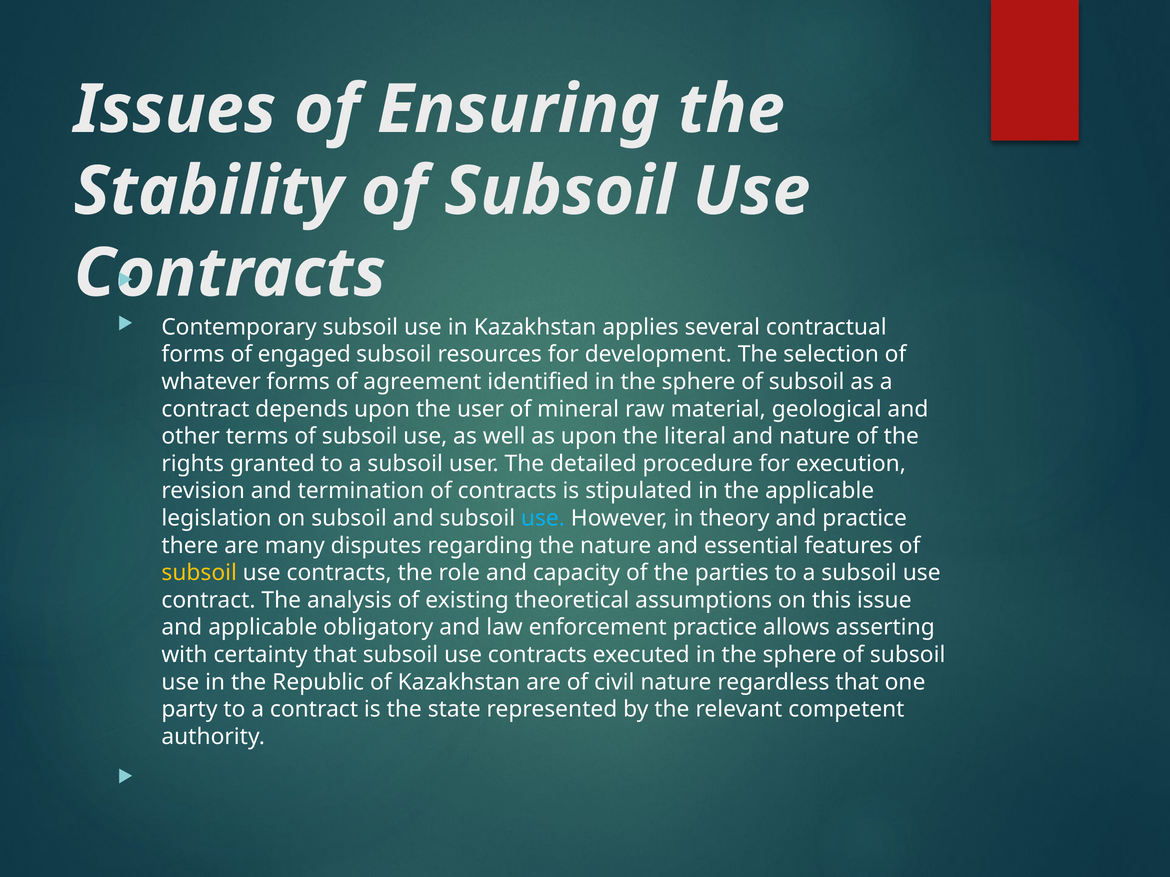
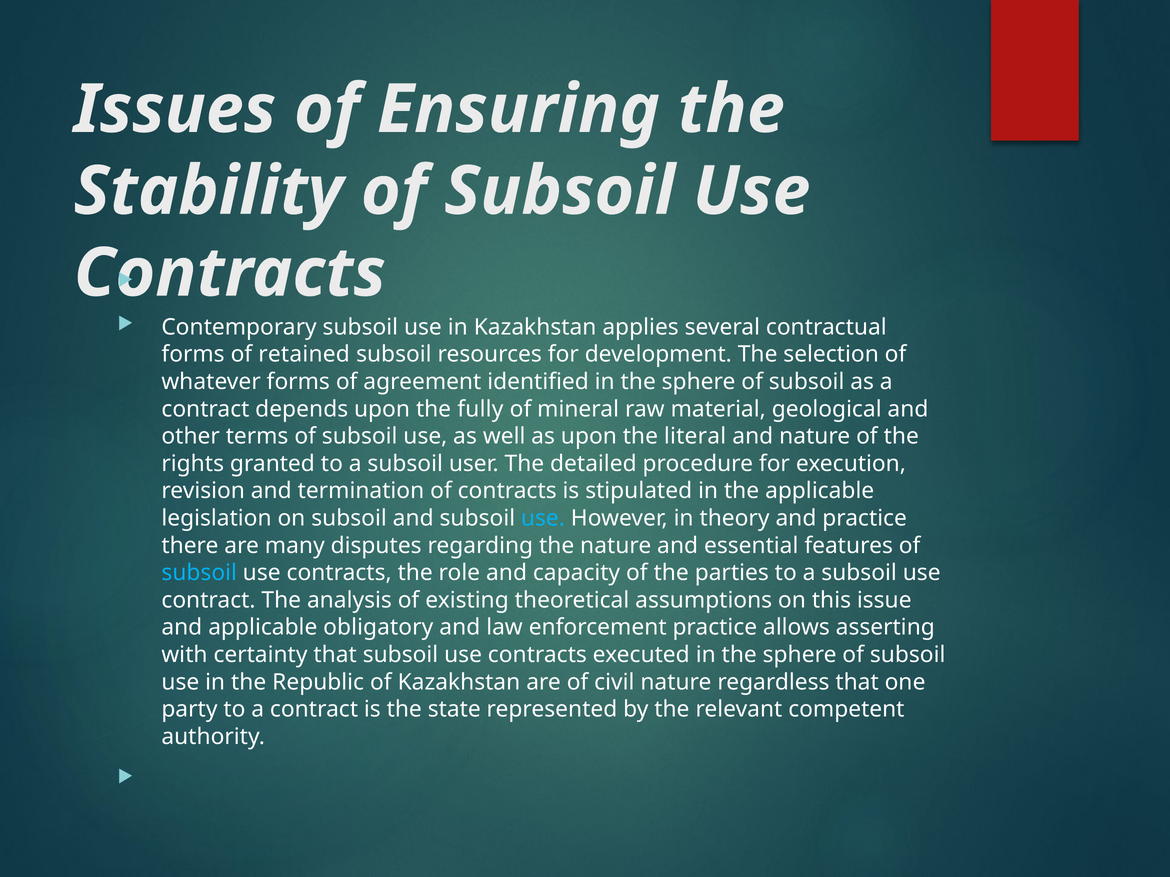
engaged: engaged -> retained (304, 355)
the user: user -> fully (480, 409)
subsoil colour: yellow -> light blue (199, 573)
